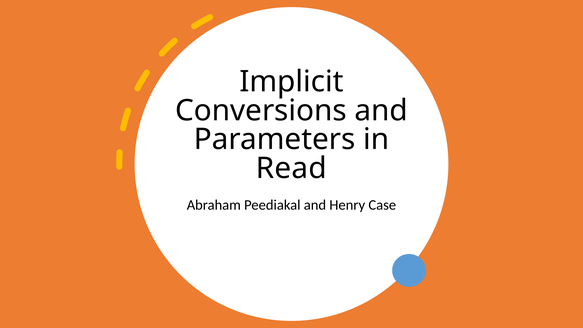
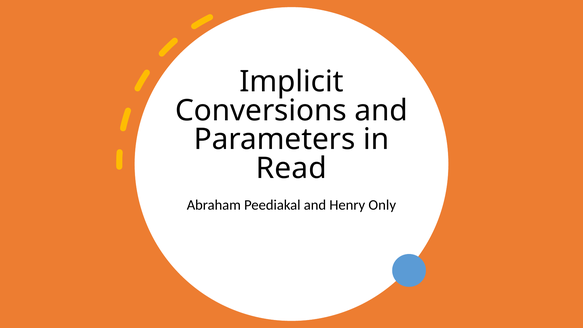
Case: Case -> Only (382, 205)
